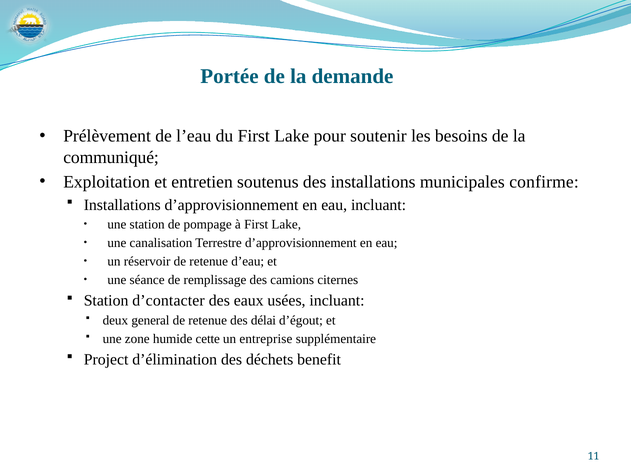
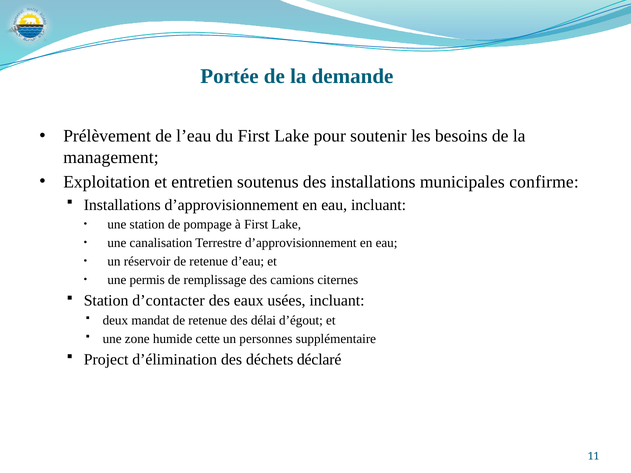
communiqué: communiqué -> management (111, 157)
séance: séance -> permis (147, 280)
general: general -> mandat (150, 320)
entreprise: entreprise -> personnes (266, 339)
benefit: benefit -> déclaré (319, 360)
